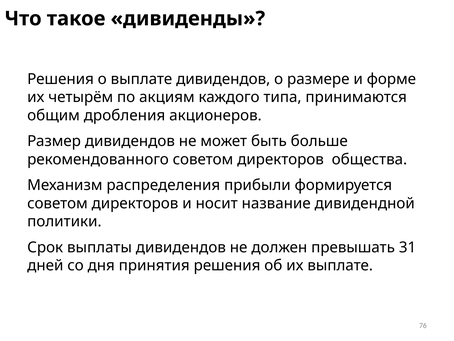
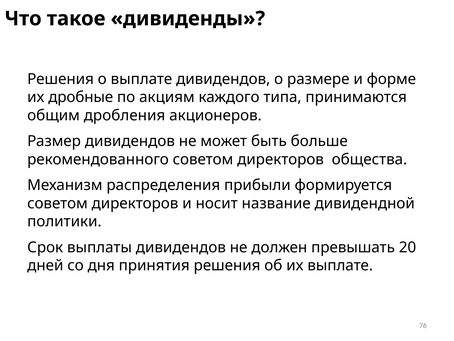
четырём: четырём -> дробные (81, 97)
31: 31 -> 20 (408, 247)
